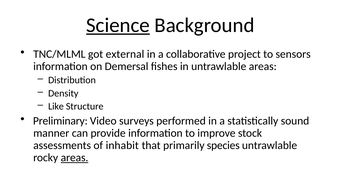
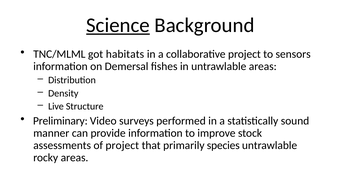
external: external -> habitats (125, 54)
Like: Like -> Live (56, 106)
of inhabit: inhabit -> project (122, 145)
areas underline: present -> none (75, 158)
